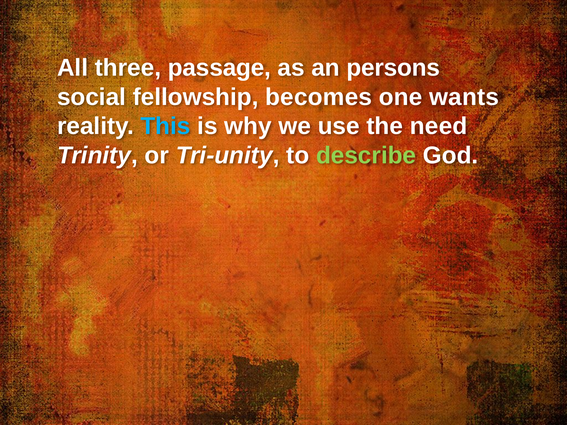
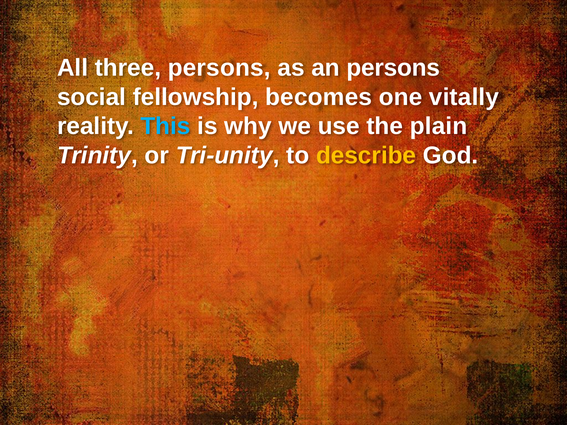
three passage: passage -> persons (219, 68)
wants: wants -> vitally (464, 97)
need: need -> plain (439, 126)
describe colour: light green -> yellow (366, 156)
